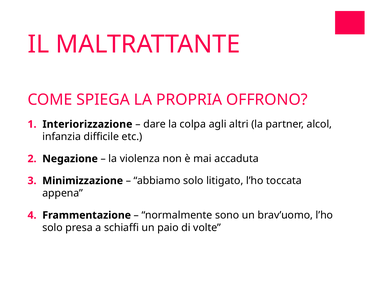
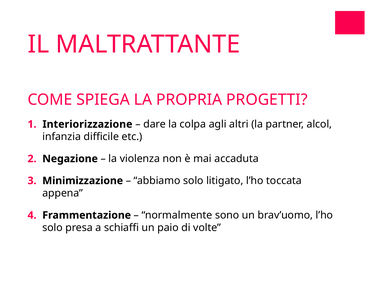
OFFRONO: OFFRONO -> PROGETTI (267, 100)
